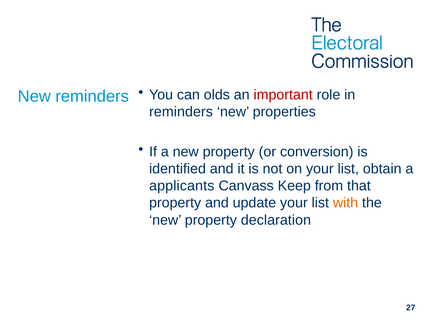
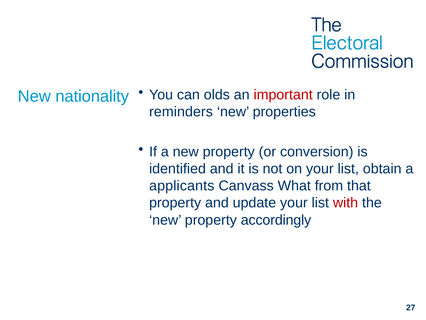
New reminders: reminders -> nationality (92, 96)
Keep: Keep -> What (294, 186)
with colour: orange -> red (346, 203)
declaration: declaration -> accordingly (276, 220)
